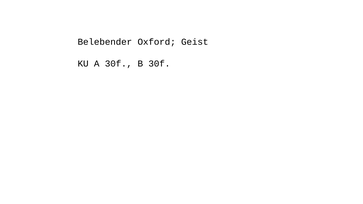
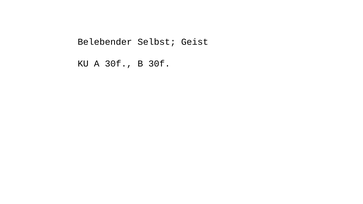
Oxford: Oxford -> Selbst (157, 42)
